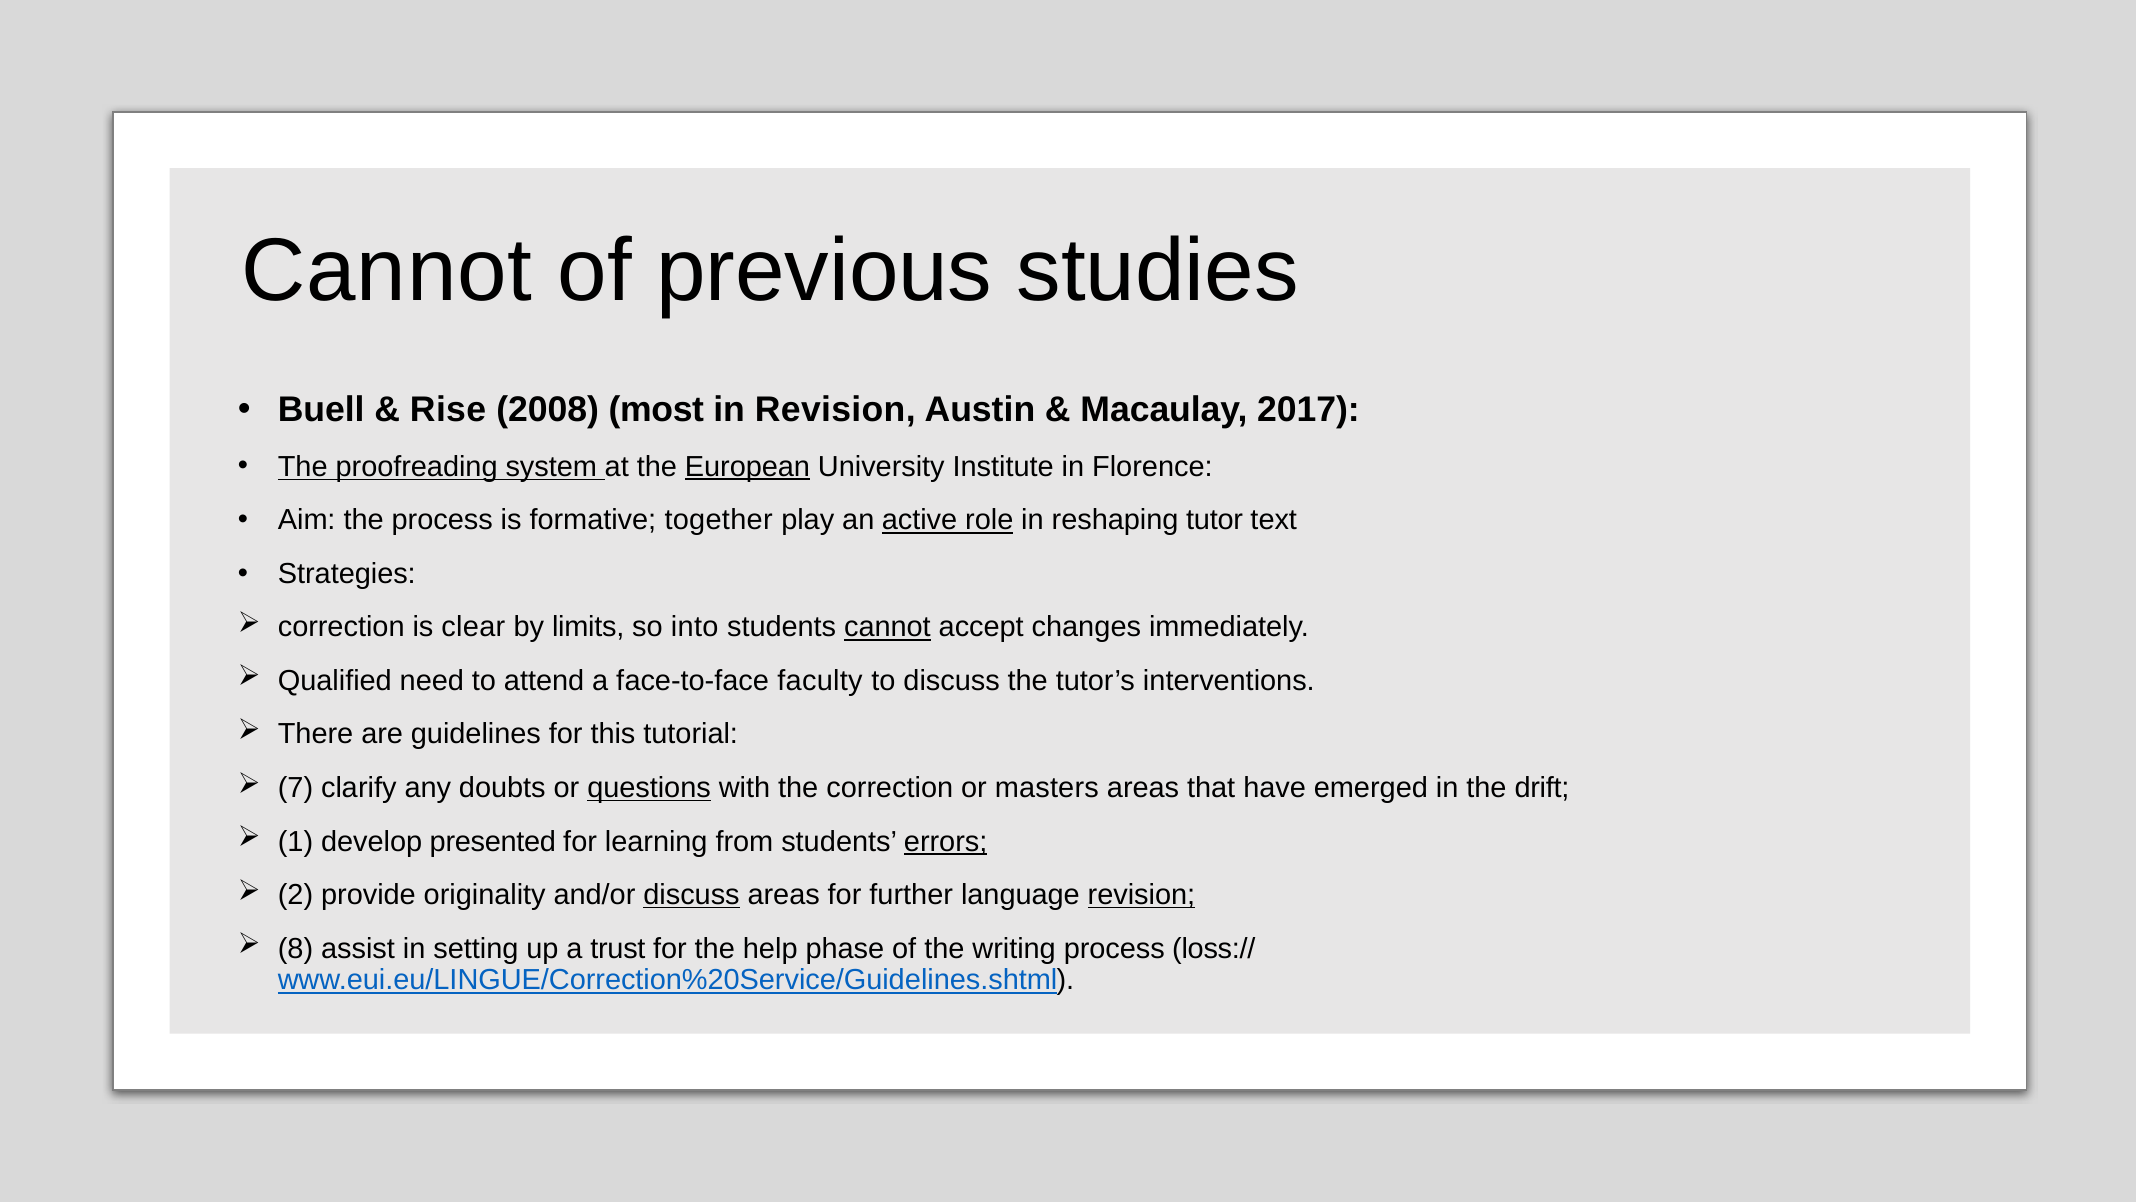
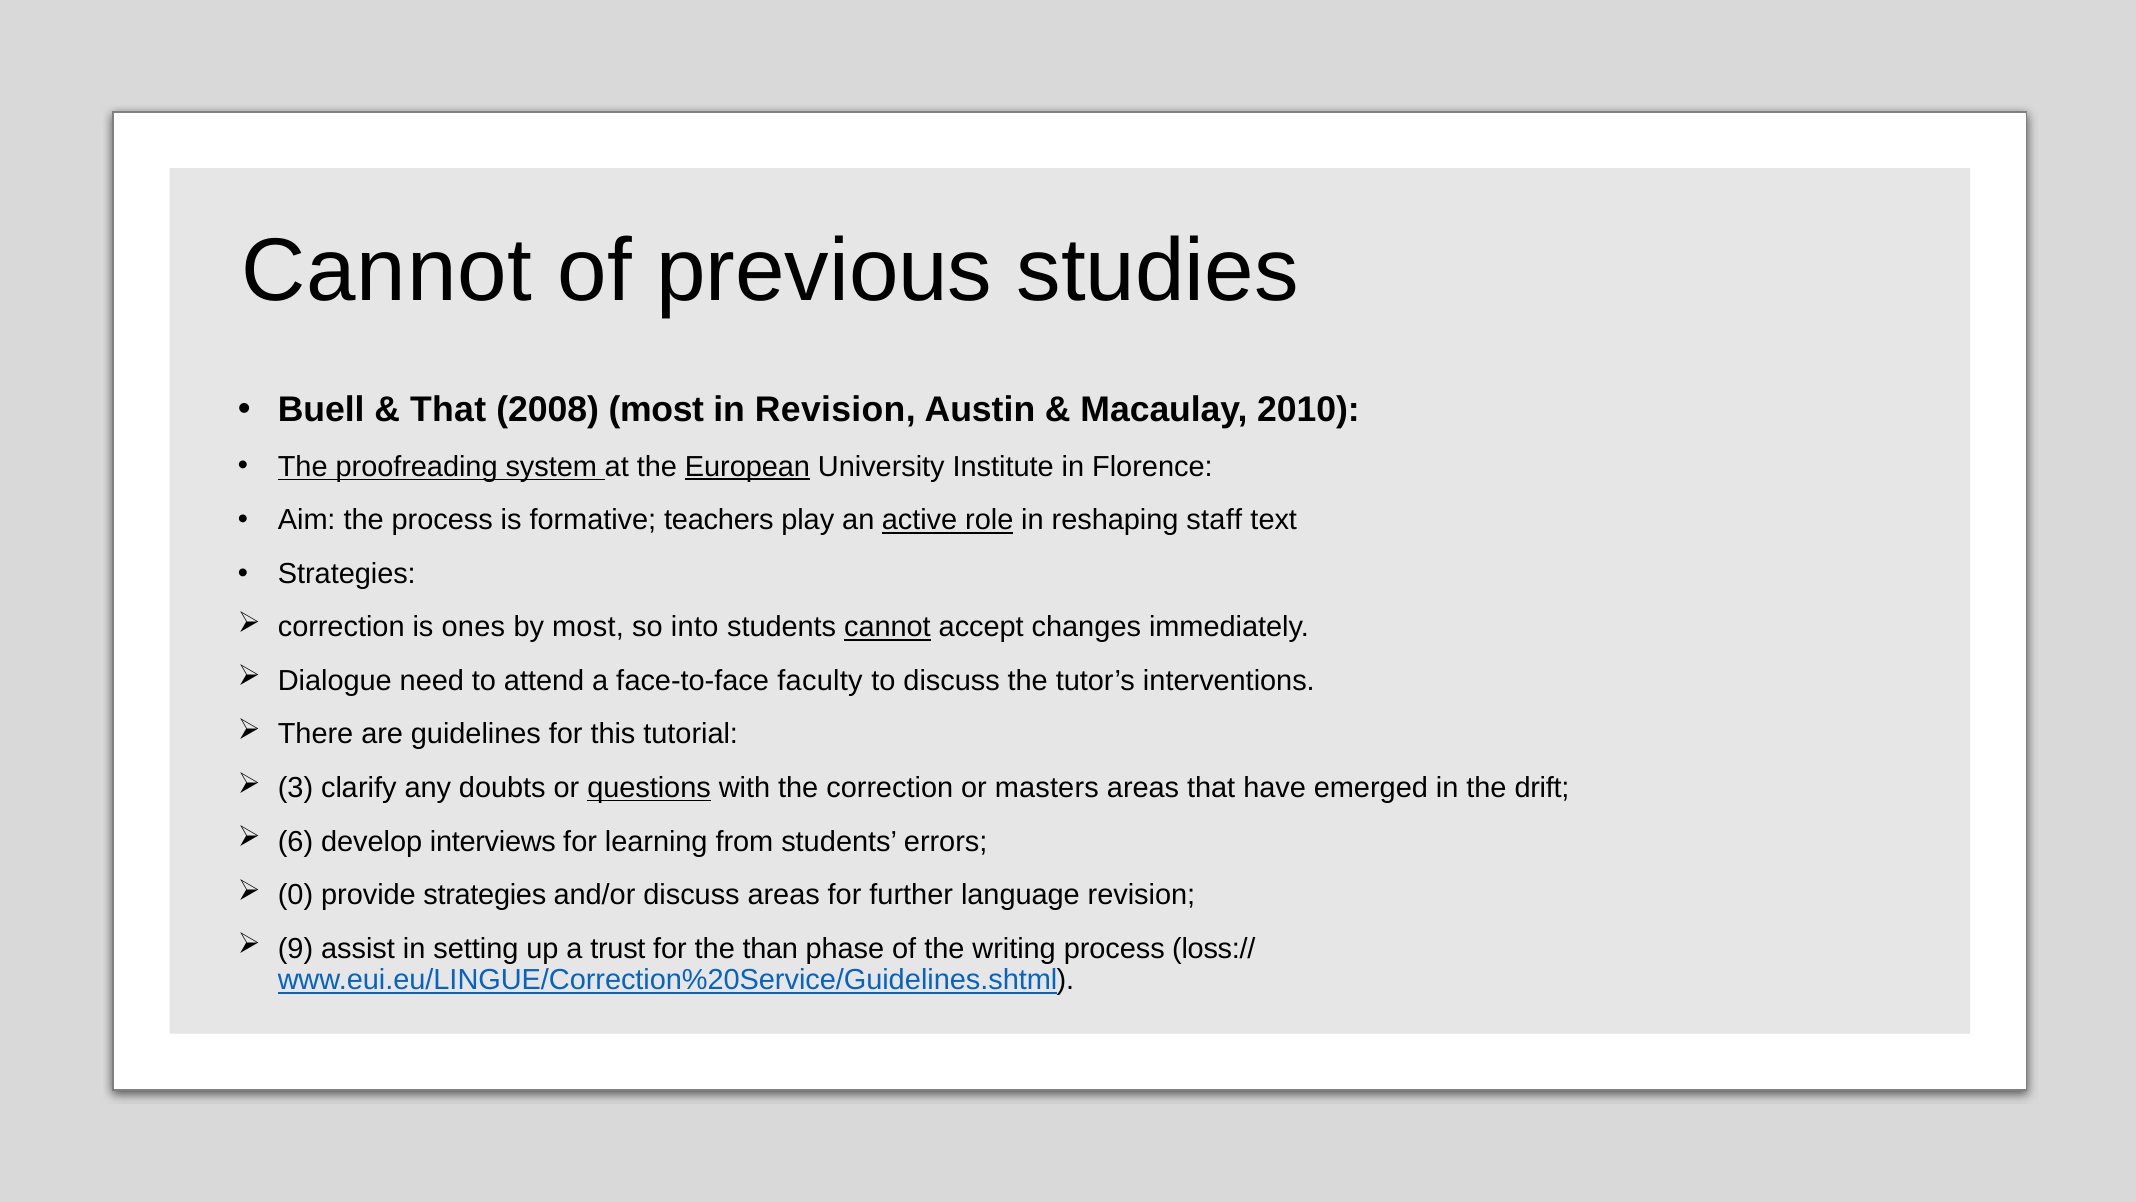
Rise: Rise -> That (448, 409)
2017: 2017 -> 2010 (1309, 409)
together: together -> teachers (719, 520)
tutor: tutor -> staff (1214, 520)
clear: clear -> ones (473, 627)
by limits: limits -> most (588, 627)
Qualified: Qualified -> Dialogue (335, 680)
7: 7 -> 3 (296, 788)
1: 1 -> 6 (296, 841)
presented: presented -> interviews (493, 841)
errors underline: present -> none (946, 841)
2: 2 -> 0 (296, 895)
provide originality: originality -> strategies (485, 895)
discuss underline: present -> none (692, 895)
revision underline: present -> none (1141, 895)
8: 8 -> 9 (296, 948)
help: help -> than (770, 948)
